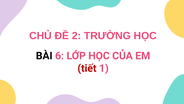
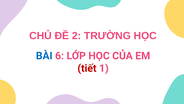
BÀI colour: black -> blue (44, 56)
